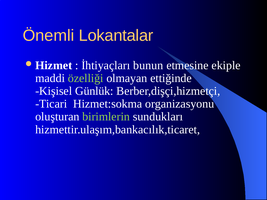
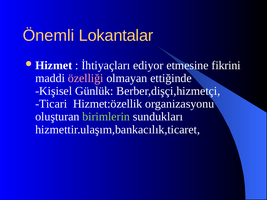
bunun: bunun -> ediyor (148, 66)
ekiple: ekiple -> fikrini (226, 66)
özelliği colour: light green -> pink (86, 78)
Hizmet:sokma: Hizmet:sokma -> Hizmet:özellik (108, 104)
